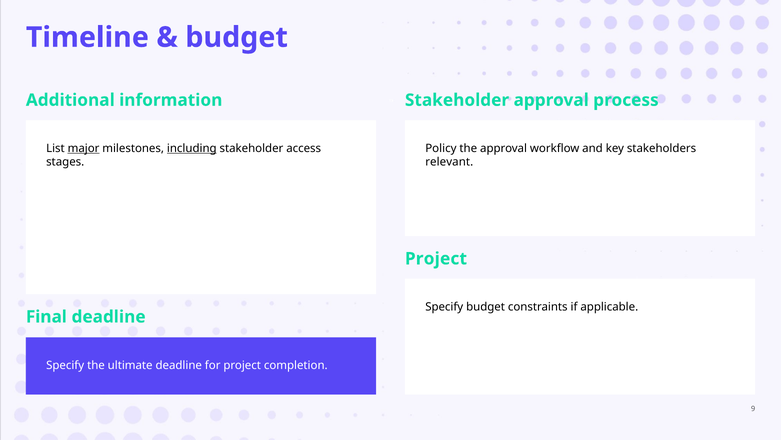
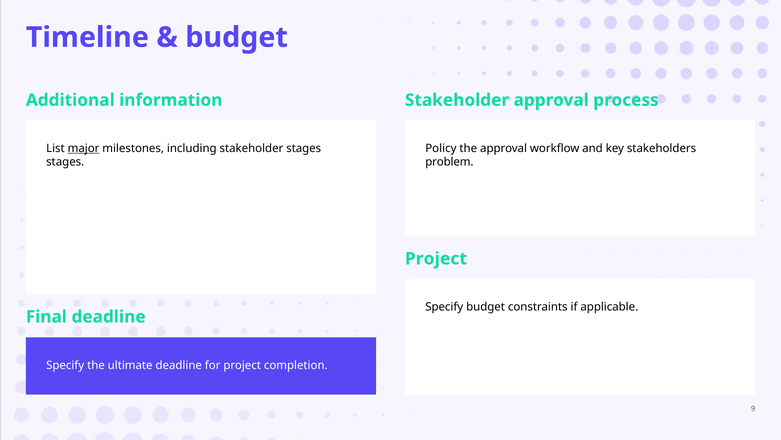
including underline: present -> none (192, 148)
stakeholder access: access -> stages (304, 148)
relevant: relevant -> problem (449, 162)
